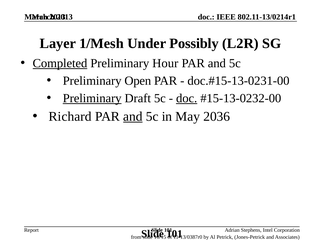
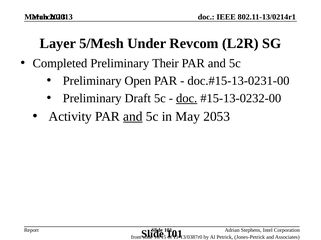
1/Mesh: 1/Mesh -> 5/Mesh (102, 44)
Possibly: Possibly -> Revcom (194, 44)
Completed underline: present -> none (60, 63)
Hour: Hour -> Their (165, 63)
Preliminary underline: present -> none (92, 98)
Richard: Richard -> Activity (70, 117)
2036: 2036 -> 2053 (217, 117)
